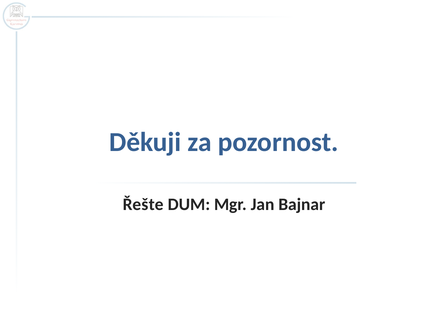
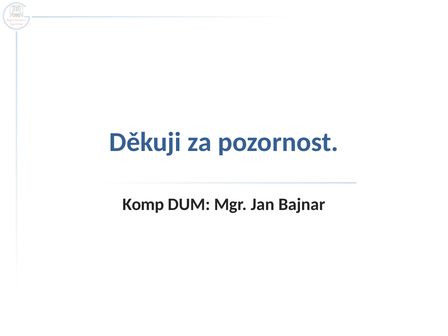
Řešte: Řešte -> Komp (143, 204)
